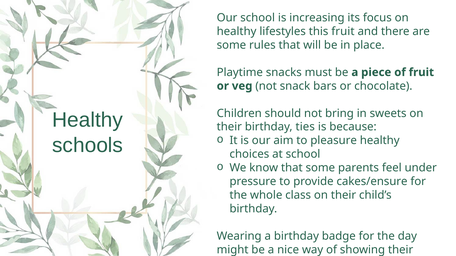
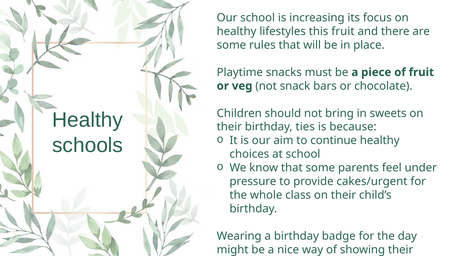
pleasure: pleasure -> continue (334, 141)
cakes/ensure: cakes/ensure -> cakes/urgent (372, 182)
